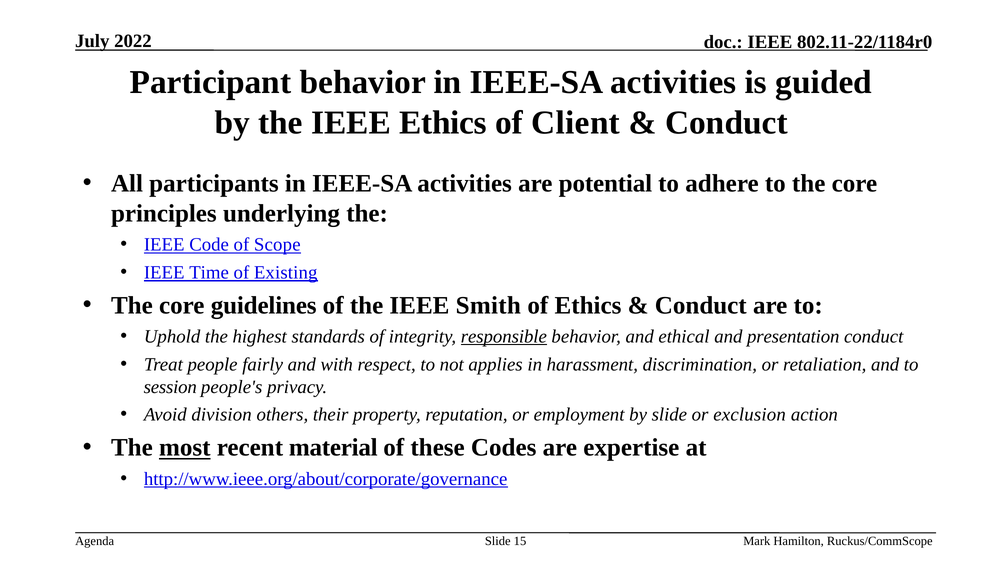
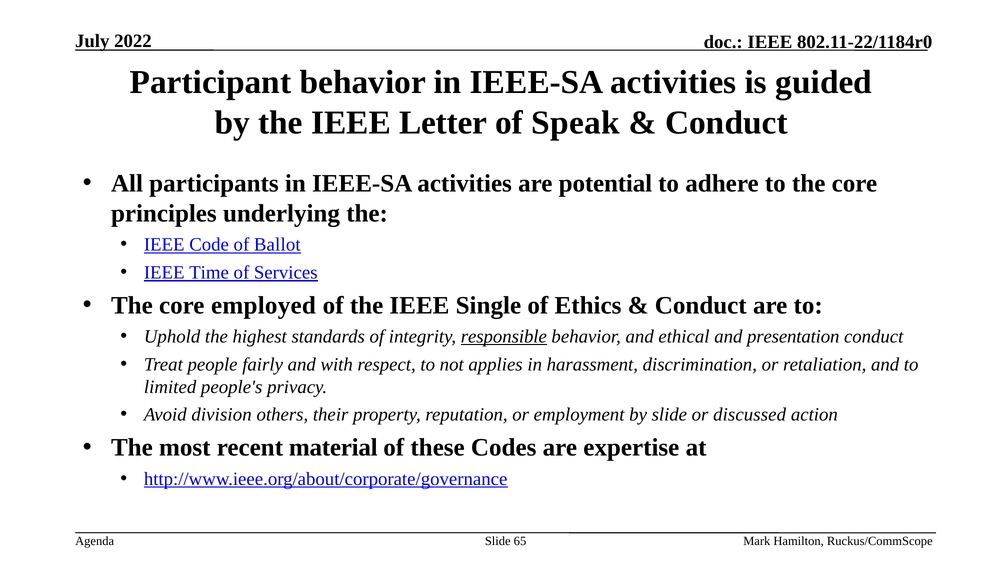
IEEE Ethics: Ethics -> Letter (443, 123)
Client: Client -> Speak (576, 123)
Scope: Scope -> Ballot (277, 245)
Existing: Existing -> Services (286, 273)
guidelines: guidelines -> employed (263, 306)
Smith: Smith -> Single (488, 306)
session: session -> limited (170, 387)
exclusion: exclusion -> discussed (750, 415)
most underline: present -> none (185, 448)
15: 15 -> 65 (520, 541)
